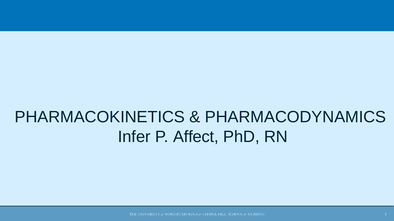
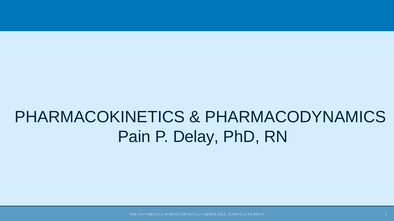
Infer: Infer -> Pain (134, 137)
Affect: Affect -> Delay (196, 137)
